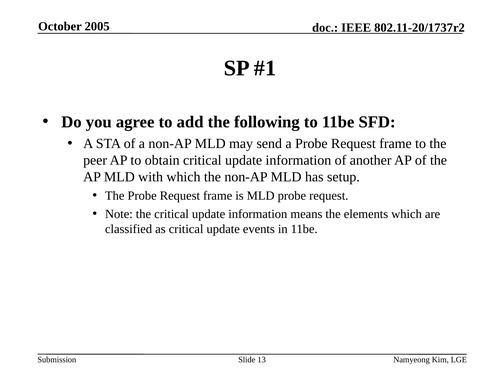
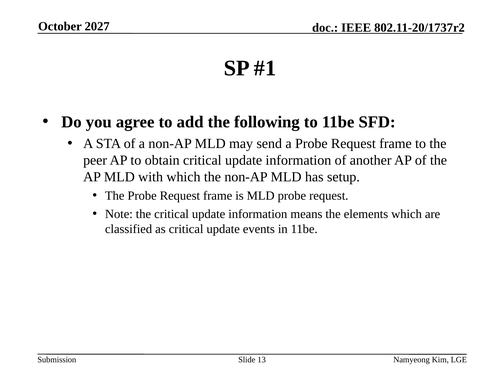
2005: 2005 -> 2027 (97, 27)
